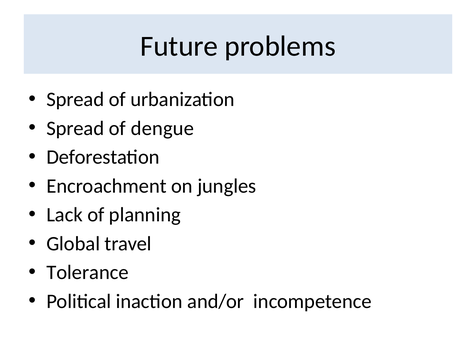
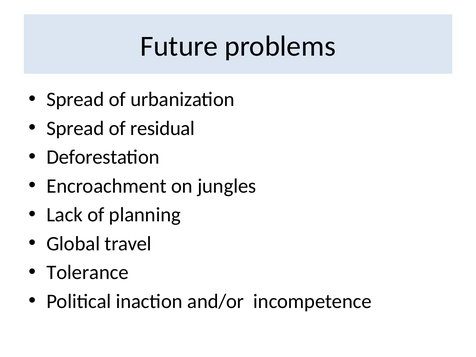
dengue: dengue -> residual (163, 128)
